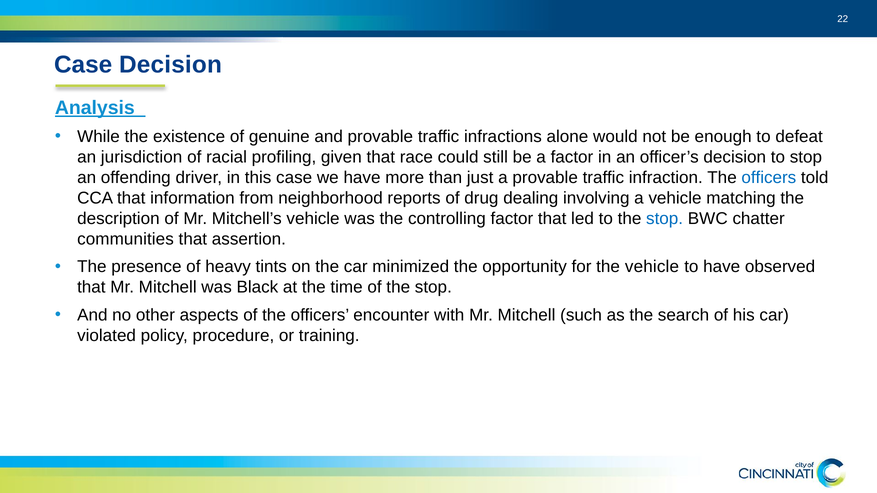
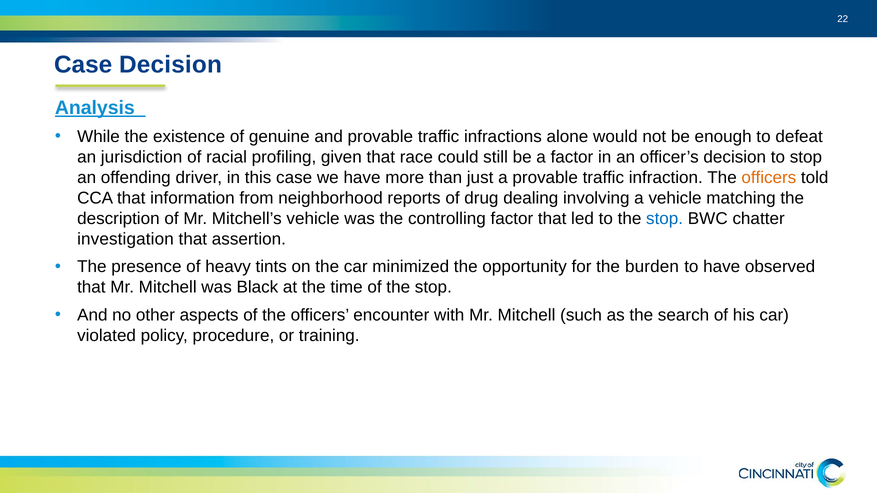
officers colour: blue -> orange (769, 178)
communities: communities -> investigation (125, 239)
the vehicle: vehicle -> burden (652, 267)
